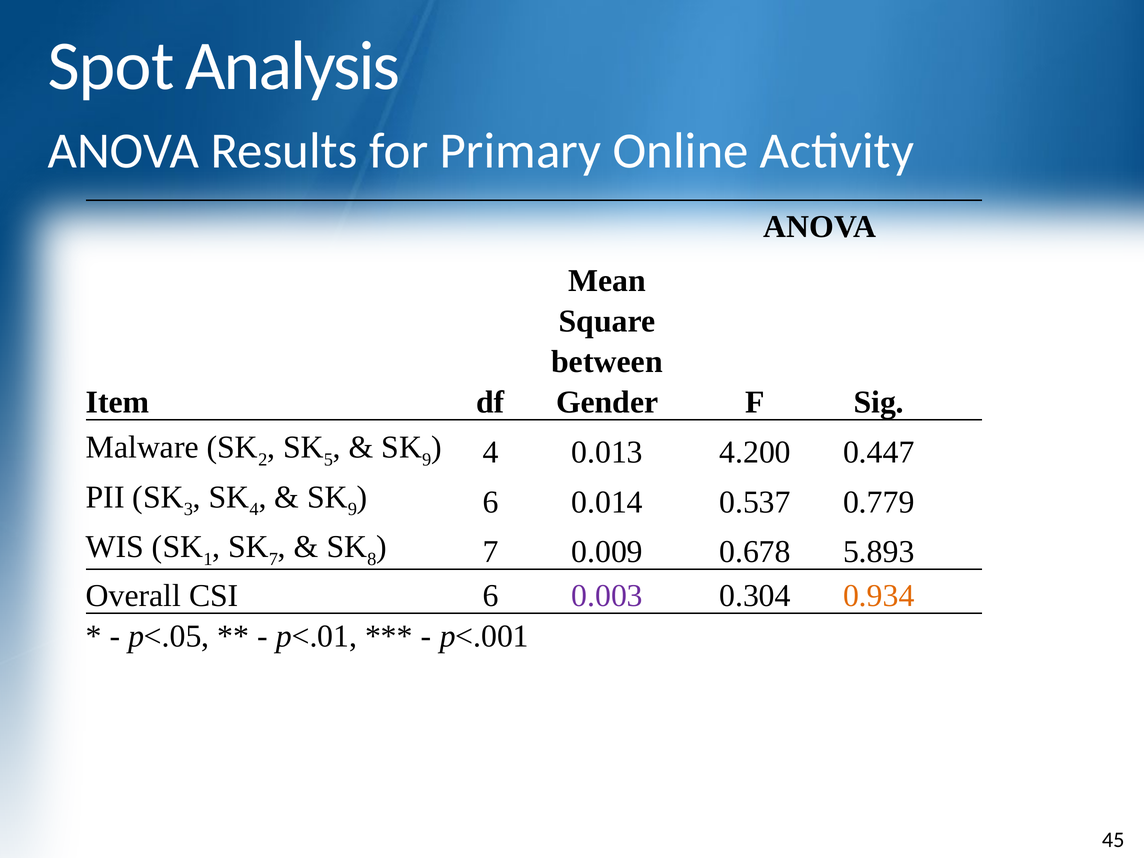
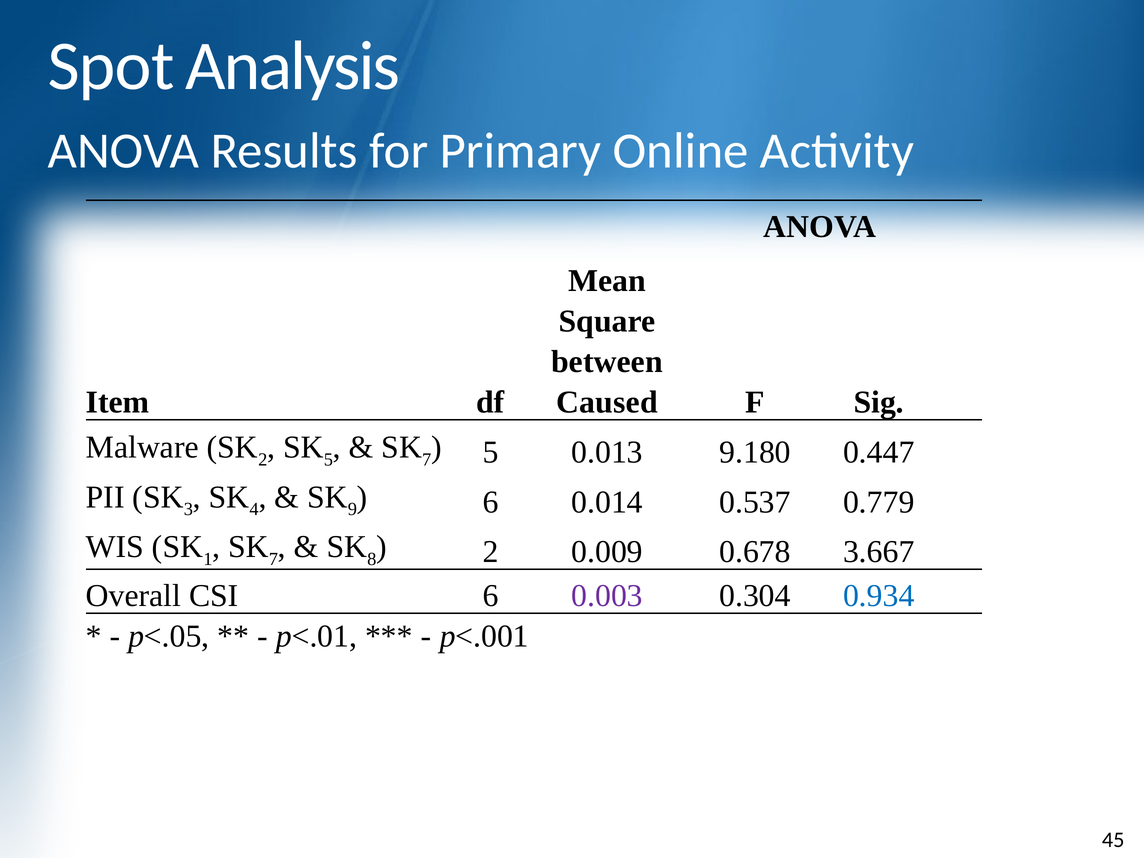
Gender: Gender -> Caused (607, 402)
9: 9 -> 7 (427, 459)
4: 4 -> 5 (491, 452)
4.200: 4.200 -> 9.180 (755, 452)
7: 7 -> 2 (491, 552)
5.893: 5.893 -> 3.667 (879, 552)
0.934 colour: orange -> blue (879, 596)
